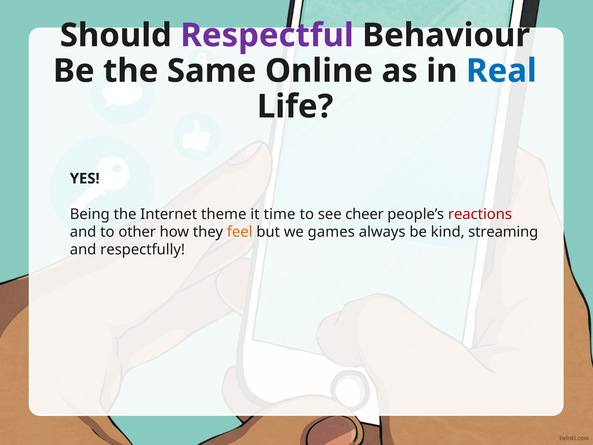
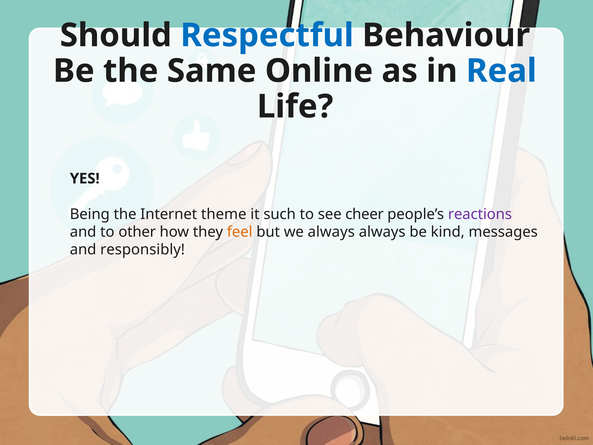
Respectful colour: purple -> blue (267, 35)
time: time -> such (280, 214)
reactions colour: red -> purple (480, 214)
we games: games -> always (331, 232)
streaming: streaming -> messages (503, 232)
respectfully: respectfully -> responsibly (143, 250)
